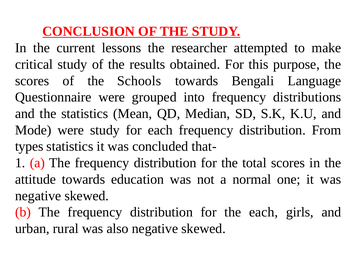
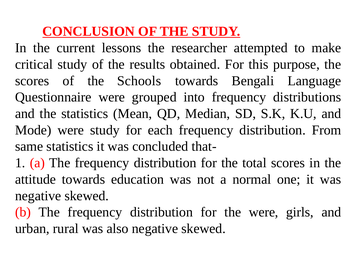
types: types -> same (29, 146)
the each: each -> were (264, 212)
